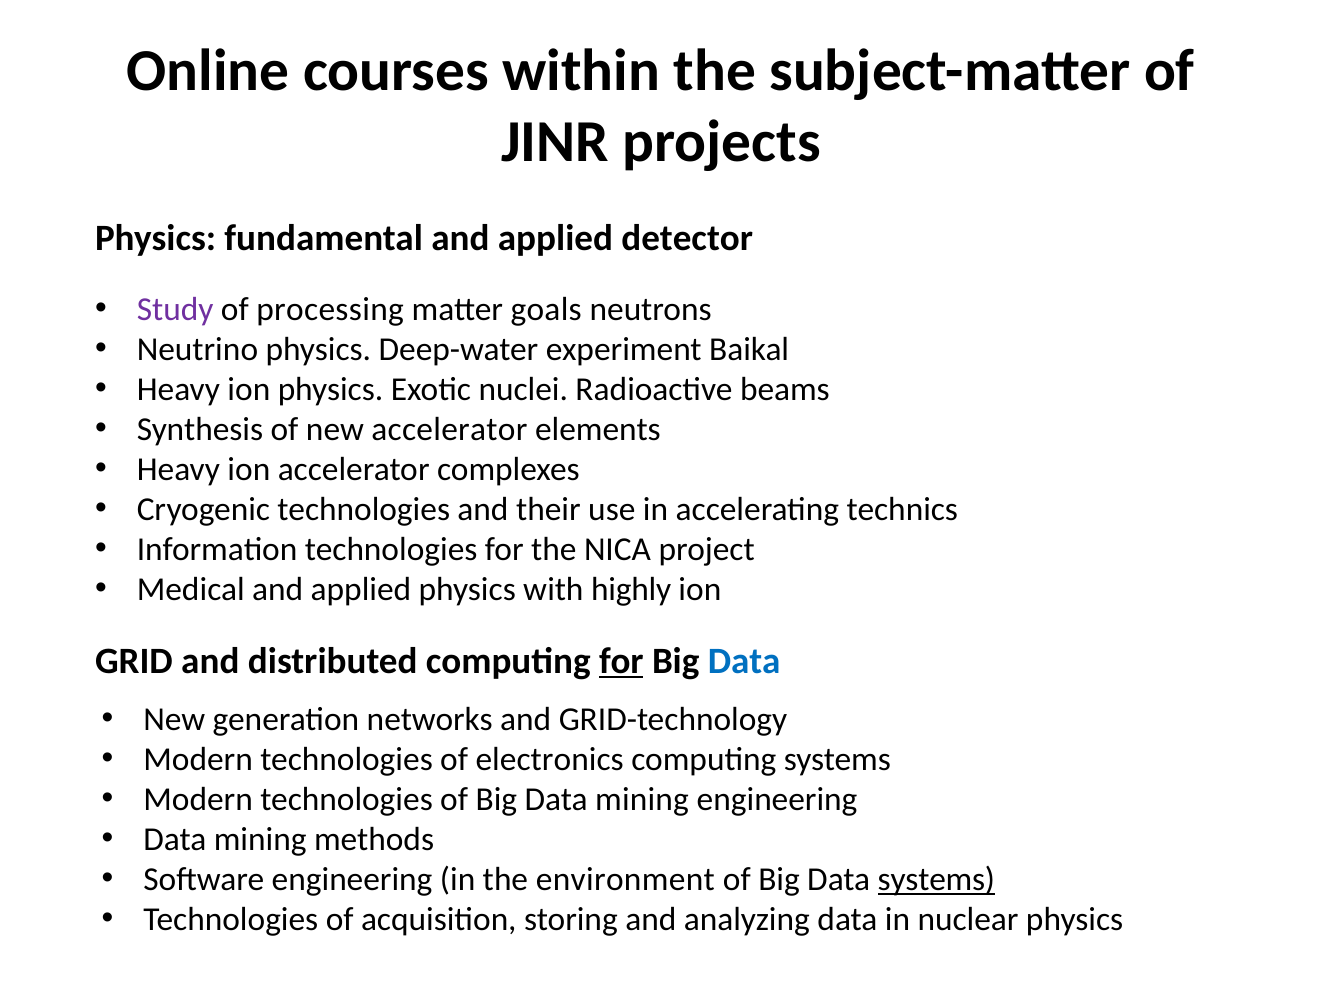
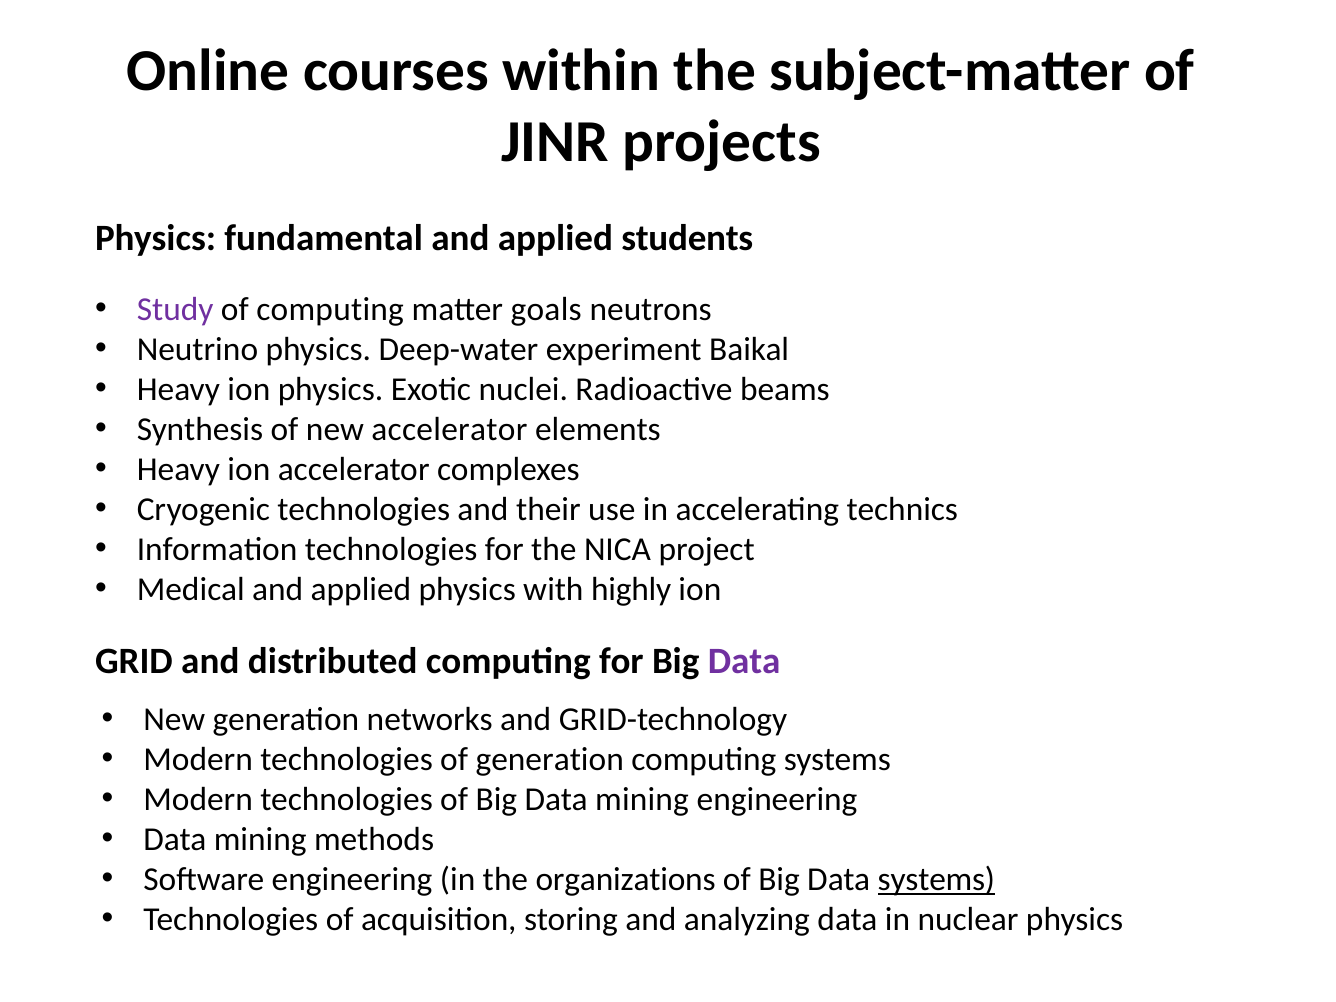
detector: detector -> students (687, 238)
of processing: processing -> computing (330, 309)
for underline: present -> none (621, 661)
Data colour: blue -> purple (744, 661)
of electronics: electronics -> generation (550, 759)
environment: environment -> organizations (626, 880)
